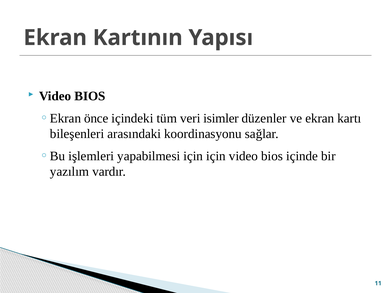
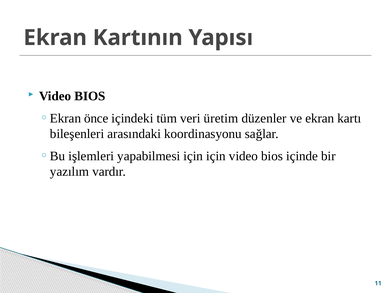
isimler: isimler -> üretim (221, 118)
